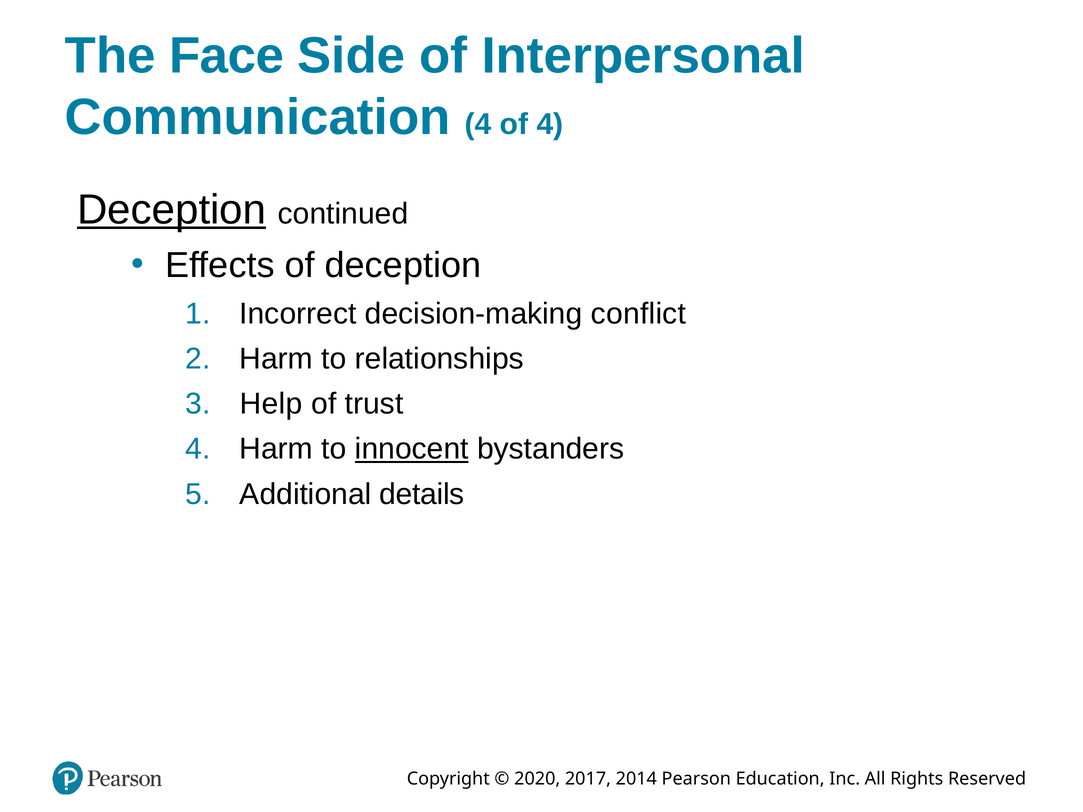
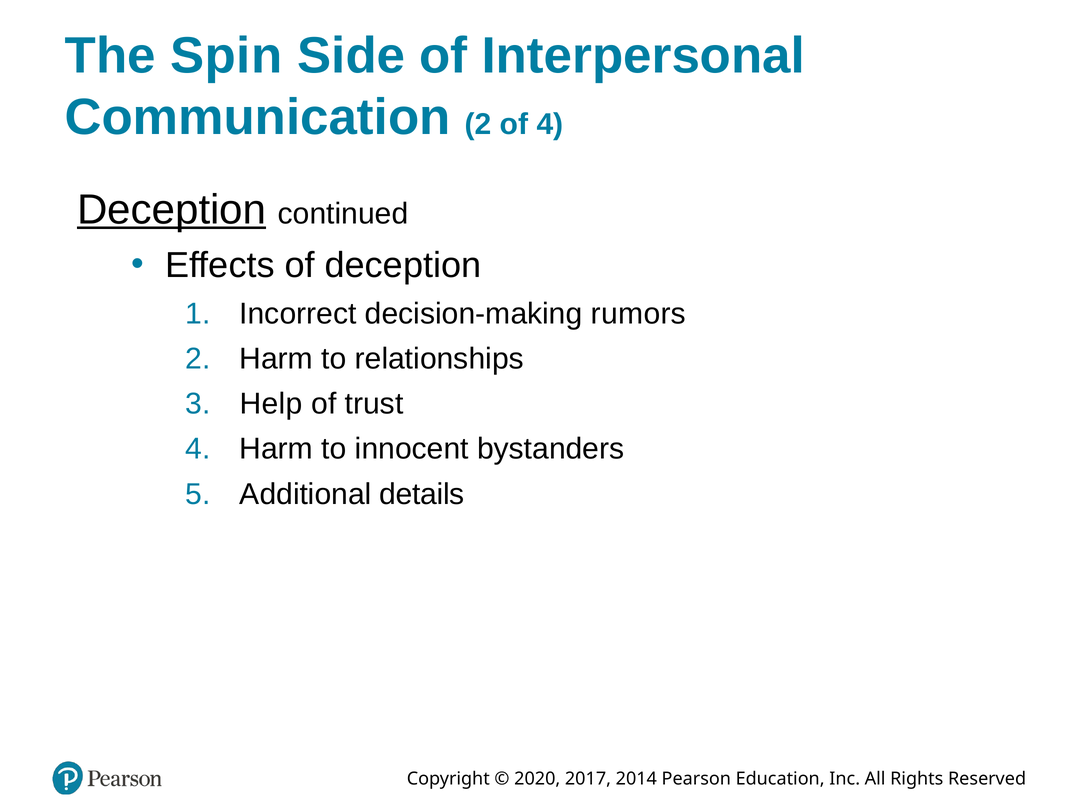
Face: Face -> Spin (226, 56)
Communication 4: 4 -> 2 (478, 124)
conflict: conflict -> rumors (638, 314)
innocent underline: present -> none (412, 449)
